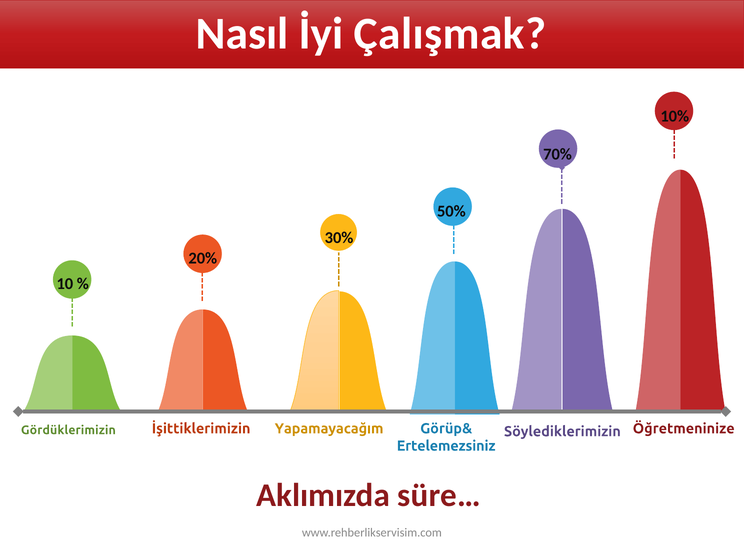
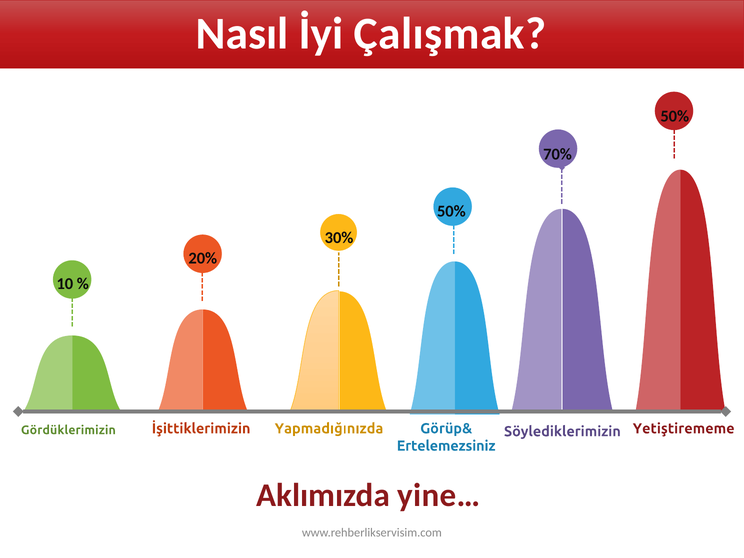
10%: 10% -> 50% (675, 116)
Yapamayacağım: Yapamayacağım -> Yapmadığınızda (329, 429)
Öğretmeninize: Öğretmeninize -> Yetiştirememe (684, 429)
süre…: süre… -> yine… (439, 495)
